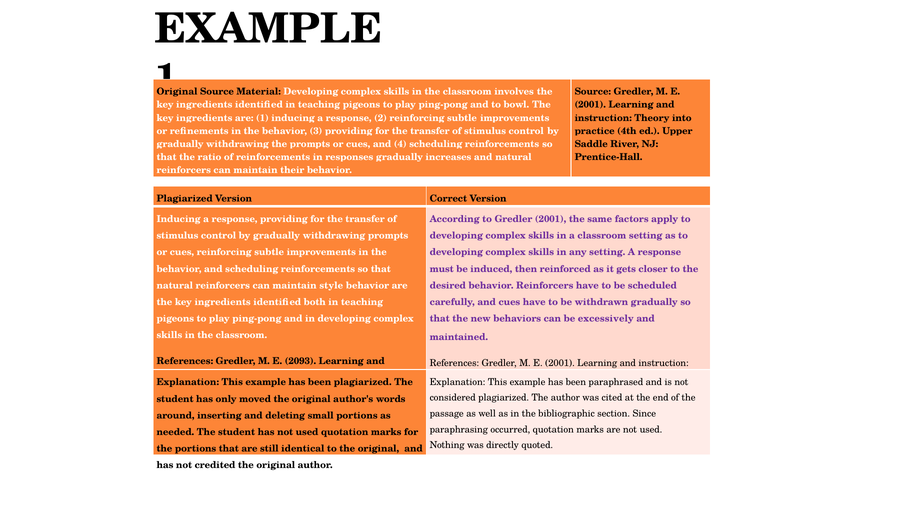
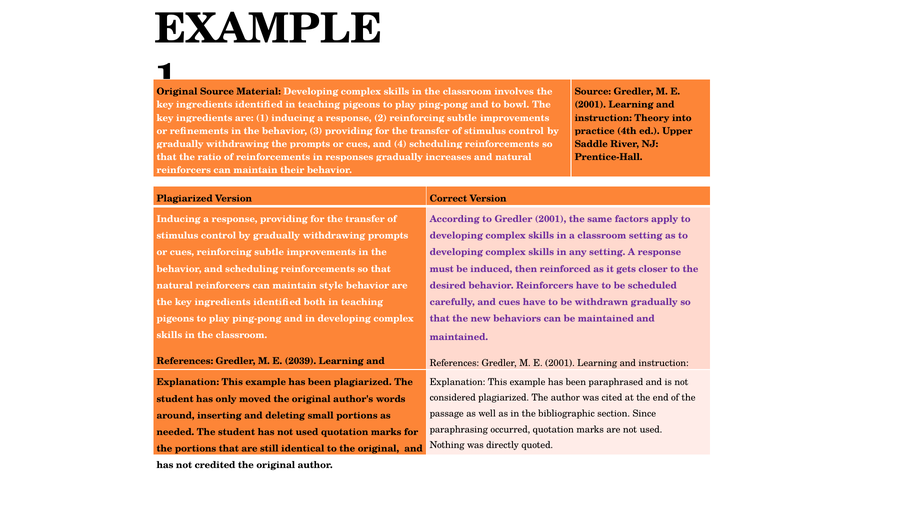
be excessively: excessively -> maintained (606, 319)
2093: 2093 -> 2039 (300, 361)
